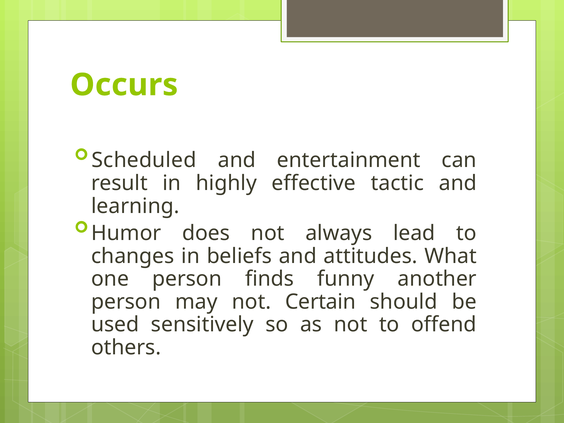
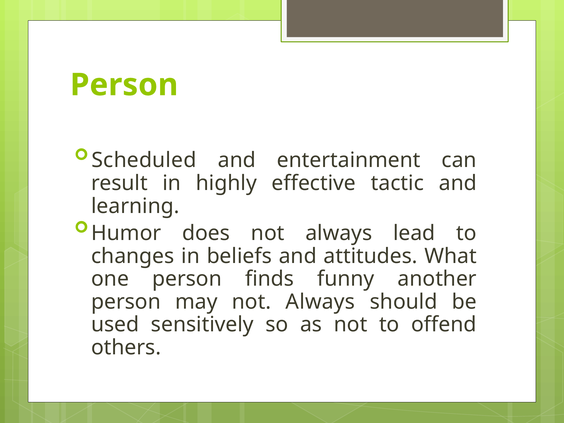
Occurs: Occurs -> Person (124, 85)
may not Certain: Certain -> Always (320, 302)
